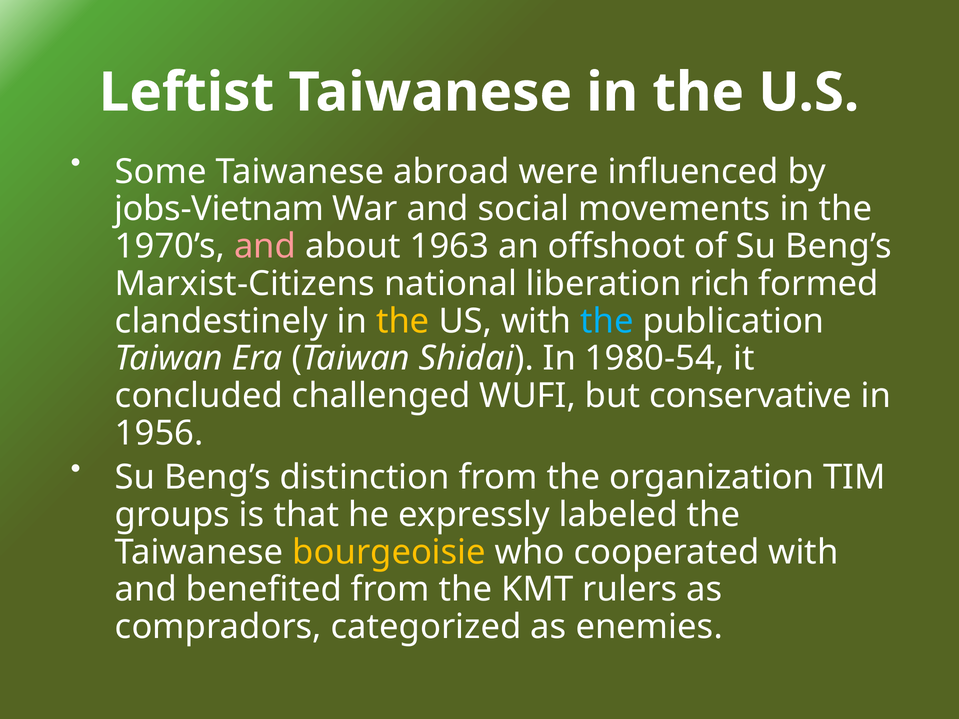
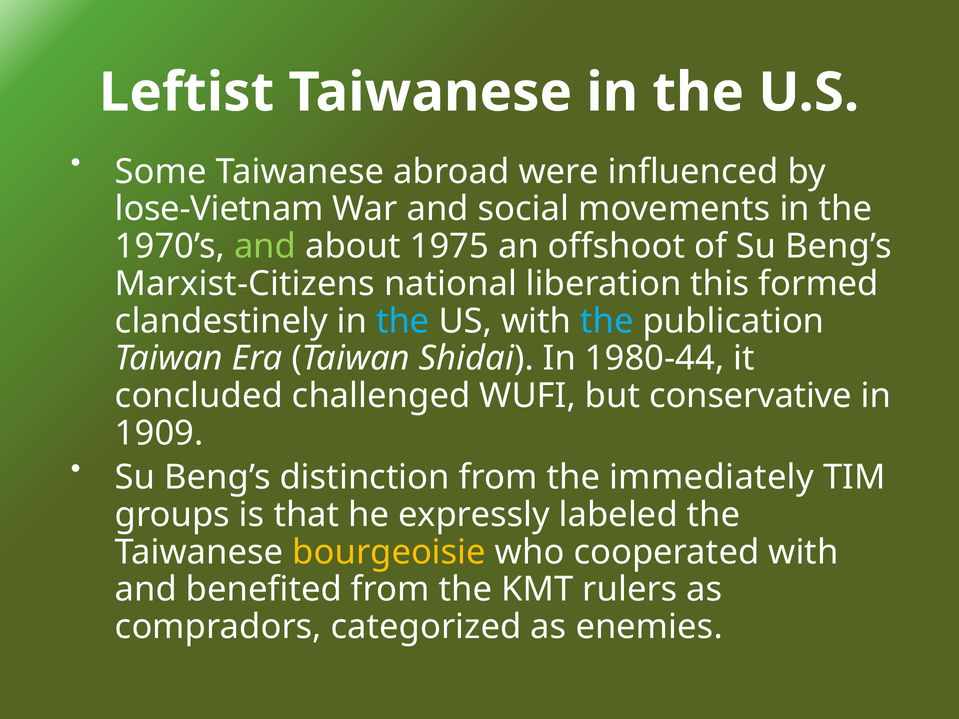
jobs-Vietnam: jobs-Vietnam -> lose-Vietnam (219, 209)
and colour: pink -> light green (265, 247)
1963: 1963 -> 1975 (449, 247)
rich: rich -> this (720, 284)
the colour: yellow -> light blue (403, 321)
1980-54: 1980-54 -> 1980-44 (655, 359)
1956: 1956 -> 1909 (159, 433)
organization: organization -> immediately (712, 478)
